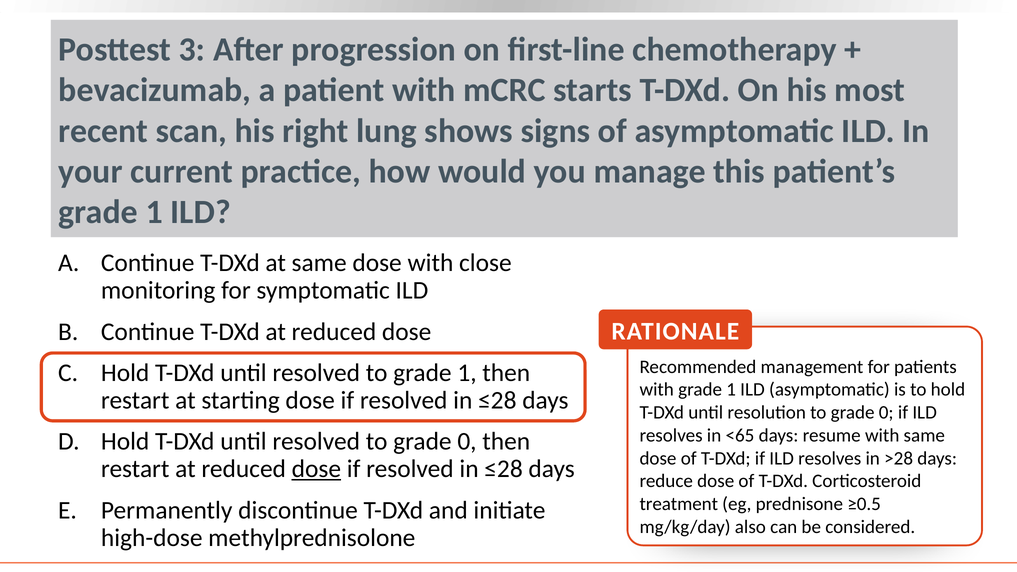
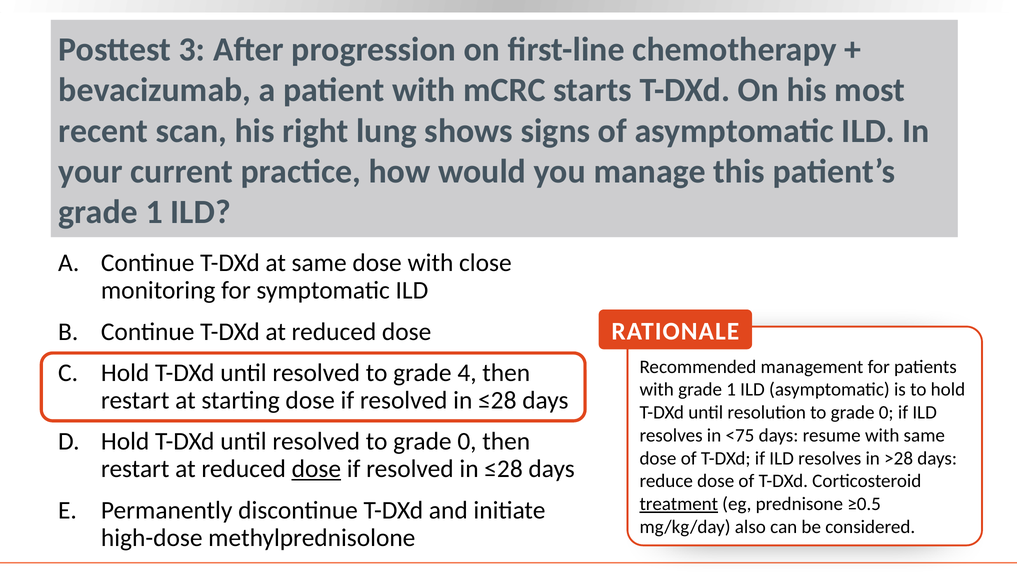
to grade 1: 1 -> 4 (467, 373)
<65: <65 -> <75 (740, 435)
treatment underline: none -> present (679, 504)
